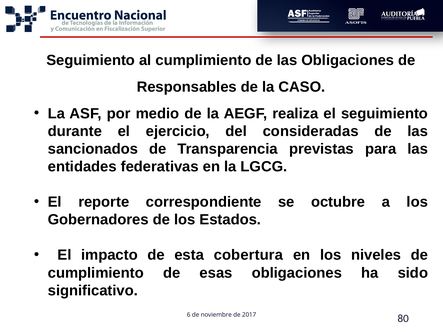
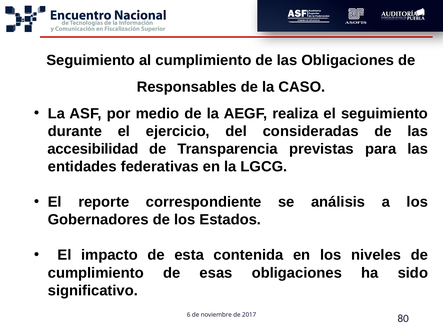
sancionados: sancionados -> accesibilidad (93, 149)
octubre: octubre -> análisis (338, 202)
cobertura: cobertura -> contenida (249, 255)
